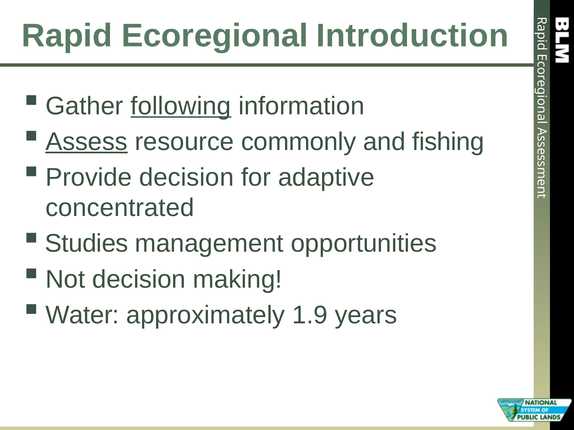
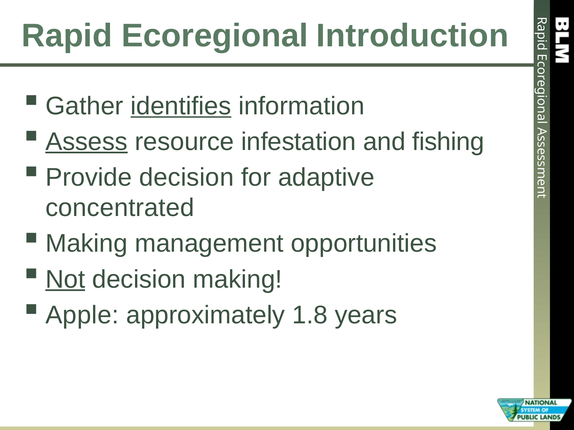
following: following -> identifies (181, 106)
commonly: commonly -> infestation (299, 142)
Studies: Studies -> Making (87, 244)
Not underline: none -> present (65, 280)
Water: Water -> Apple (82, 315)
1.9: 1.9 -> 1.8 (310, 315)
